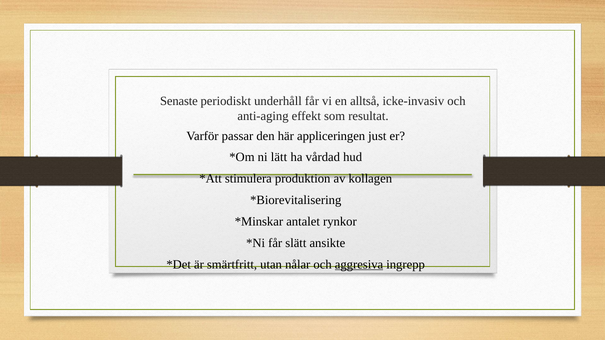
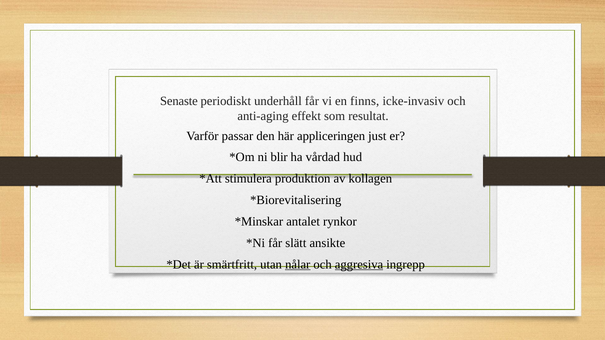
alltså: alltså -> finns (365, 101)
lätt: lätt -> blir (279, 157)
nålar underline: none -> present (298, 265)
